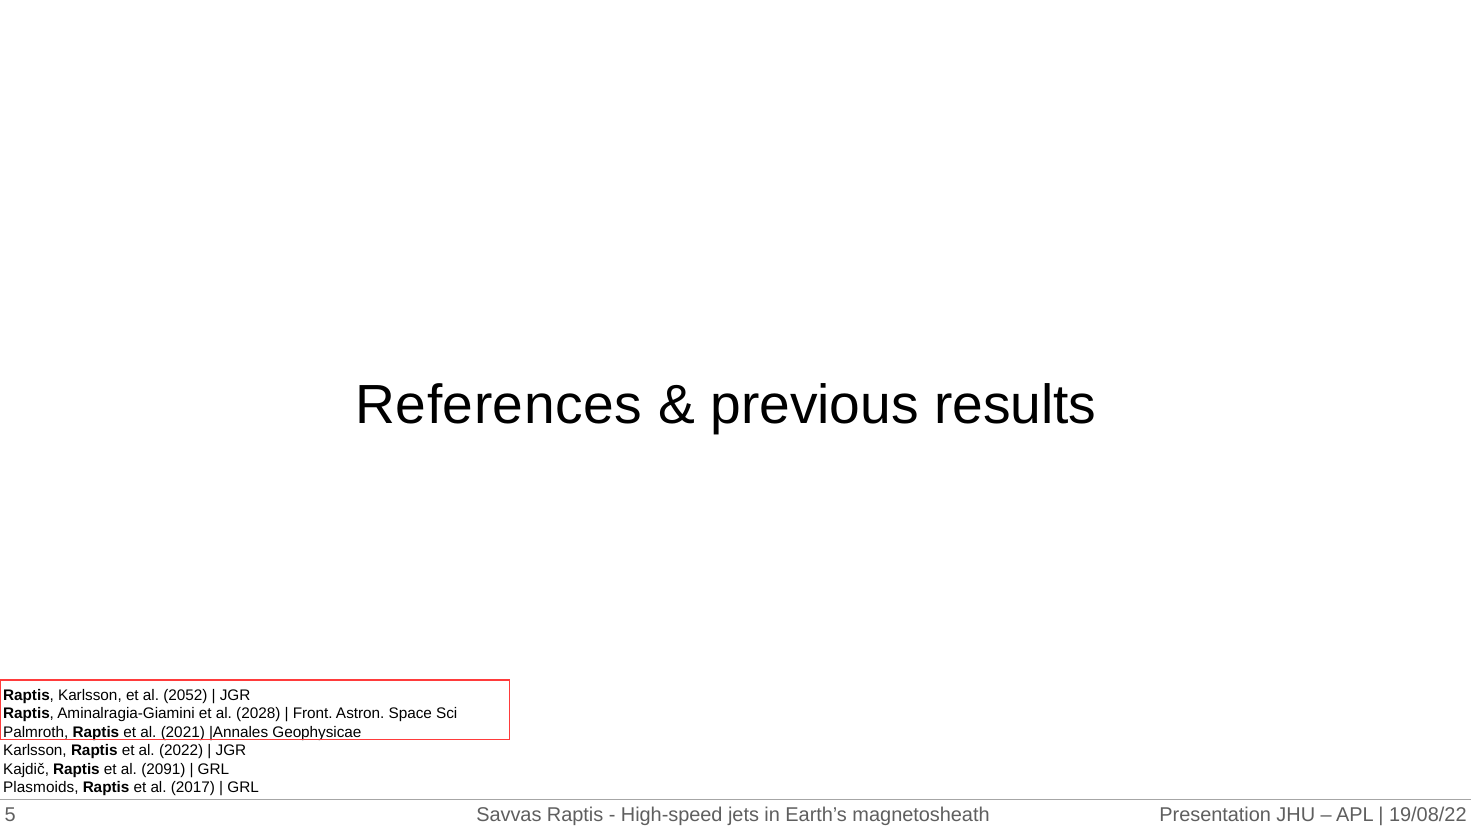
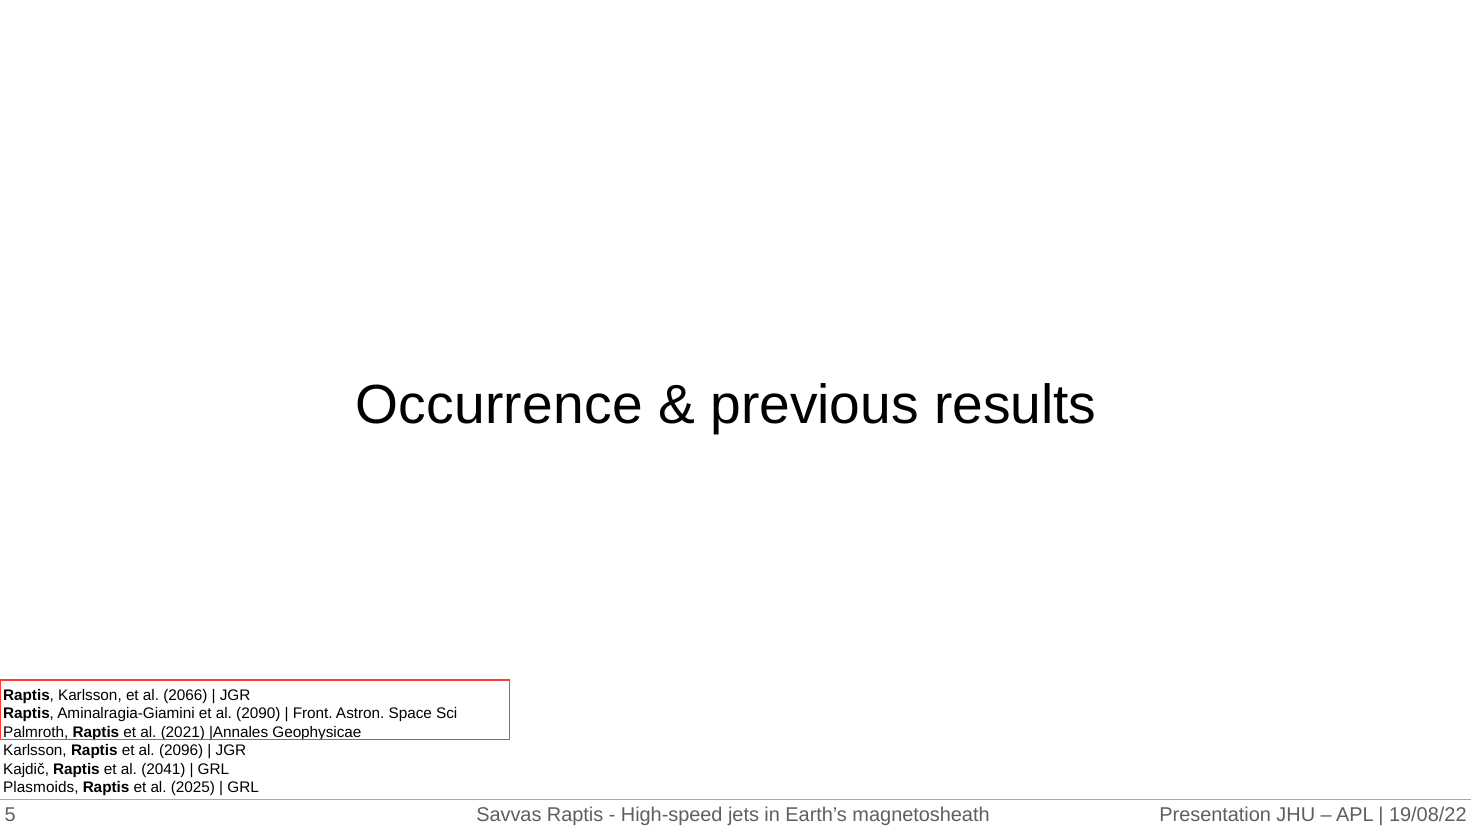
References: References -> Occurrence (499, 405)
2052: 2052 -> 2066 (185, 696)
2028: 2028 -> 2090 (258, 714)
2022: 2022 -> 2096 (181, 751)
2091: 2091 -> 2041 (163, 770)
2017: 2017 -> 2025 (193, 788)
